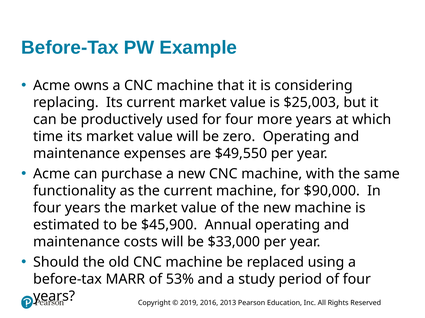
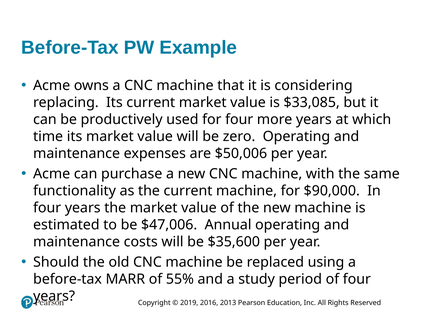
$25,003: $25,003 -> $33,085 (312, 103)
$49,550: $49,550 -> $50,006 (241, 154)
$45,900: $45,900 -> $47,006 (169, 225)
$33,000: $33,000 -> $35,600 (234, 242)
53%: 53% -> 55% (180, 280)
